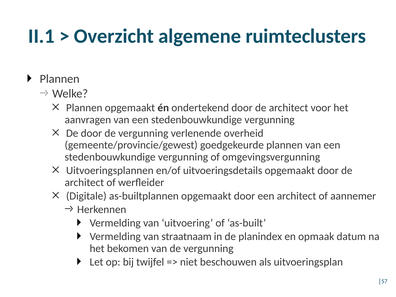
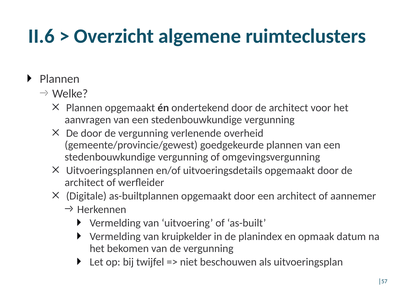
II.1: II.1 -> II.6 (41, 36)
straatnaam: straatnaam -> kruipkelder (187, 237)
